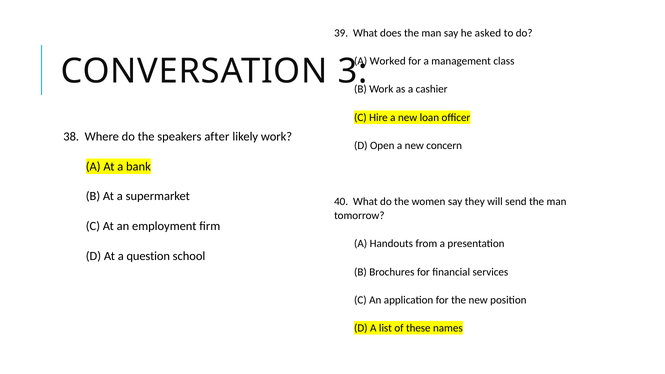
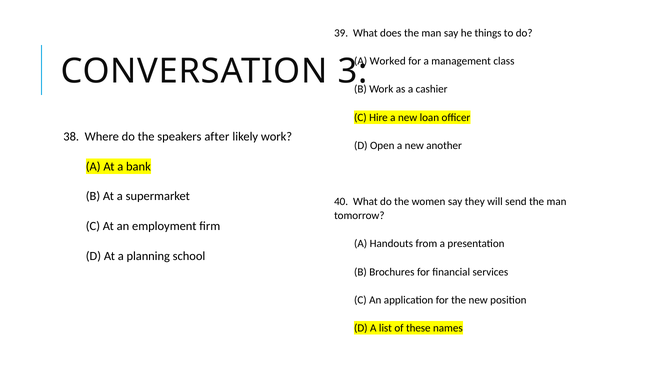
asked: asked -> things (488, 33)
concern: concern -> another (444, 145)
question: question -> planning (148, 256)
